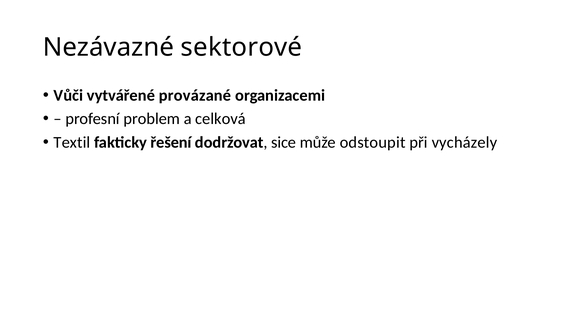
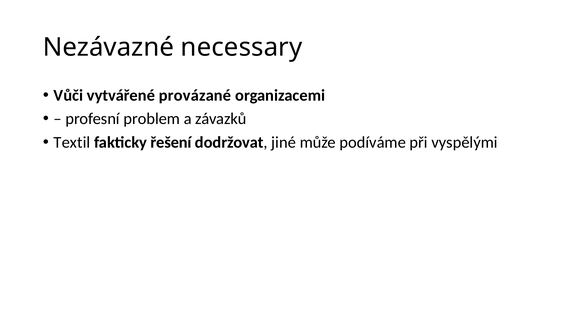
sektorové: sektorové -> necessary (241, 47)
celková: celková -> závazků (221, 119)
sice: sice -> jiné (284, 143)
odstoupit: odstoupit -> podíváme (373, 143)
vycházely: vycházely -> vyspělými (465, 143)
